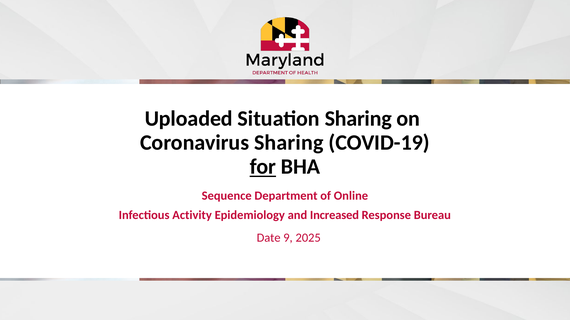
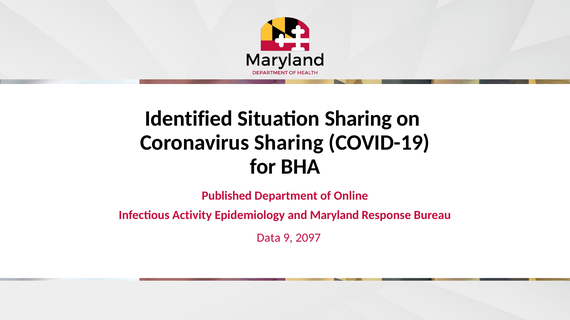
Uploaded: Uploaded -> Identified (189, 119)
for underline: present -> none (263, 167)
Sequence: Sequence -> Published (227, 196)
Increased: Increased -> Maryland (334, 216)
Date: Date -> Data (269, 238)
2025: 2025 -> 2097 (308, 238)
